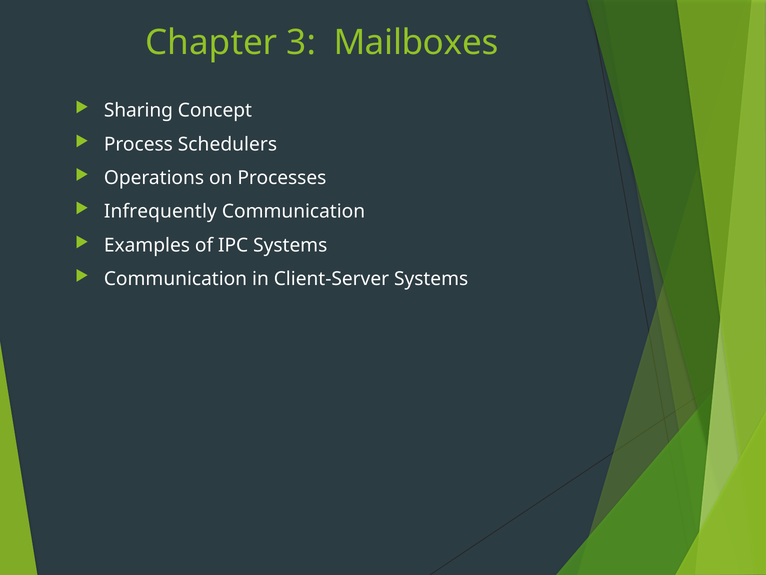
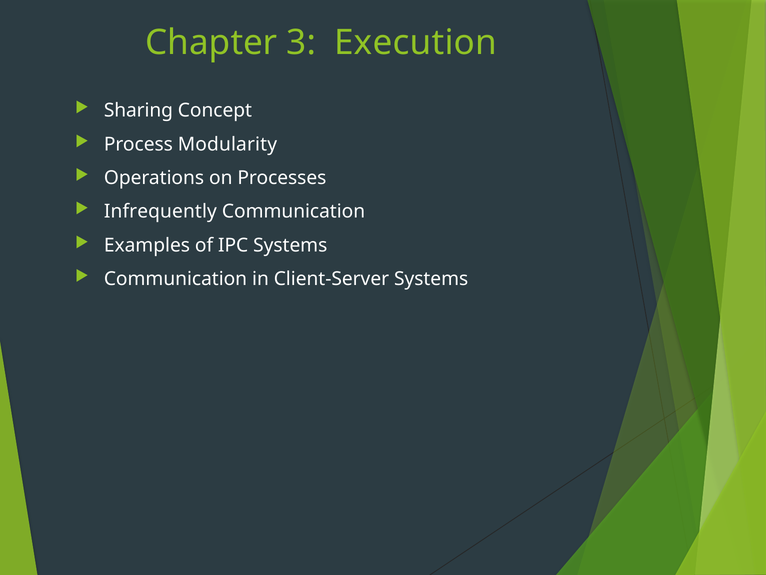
Mailboxes: Mailboxes -> Execution (416, 43)
Schedulers: Schedulers -> Modularity (227, 144)
